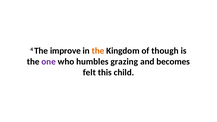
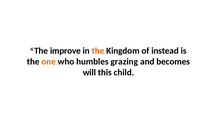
though: though -> instead (165, 51)
one colour: purple -> orange (49, 62)
felt: felt -> will (89, 73)
